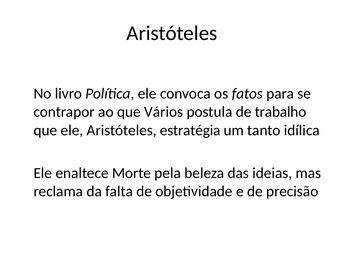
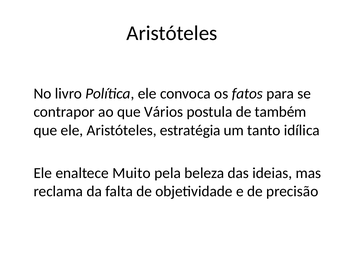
trabalho: trabalho -> também (281, 112)
Morte: Morte -> Muito (131, 173)
